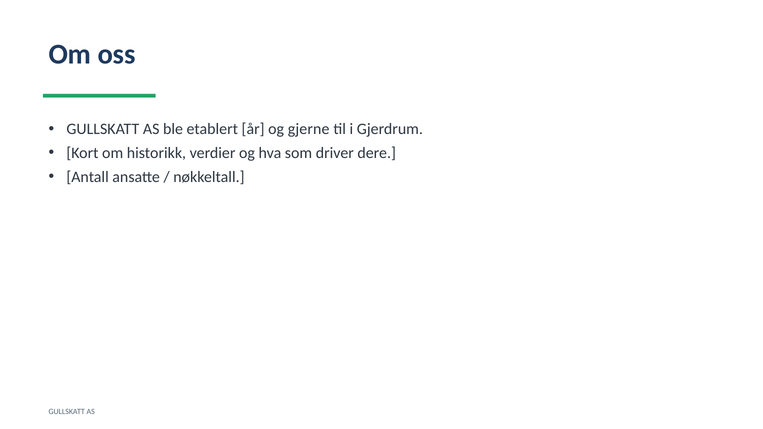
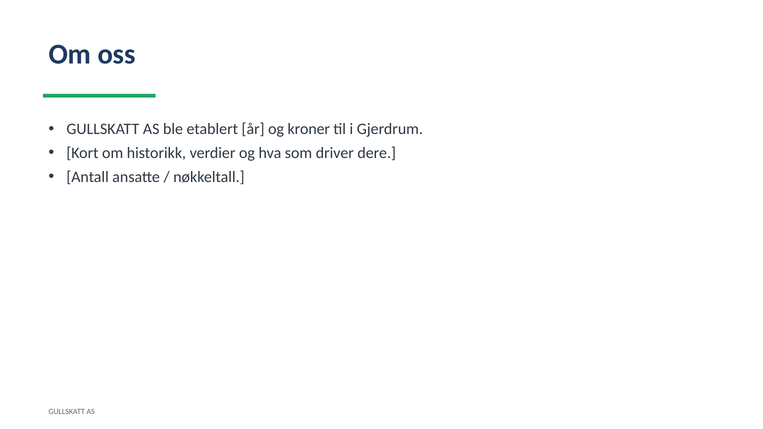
gjerne: gjerne -> kroner (309, 129)
